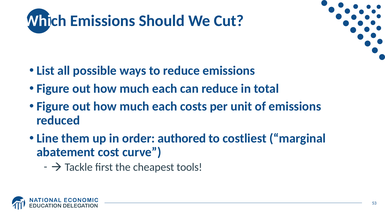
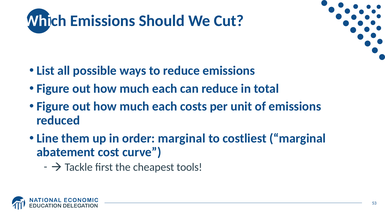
order authored: authored -> marginal (182, 138)
